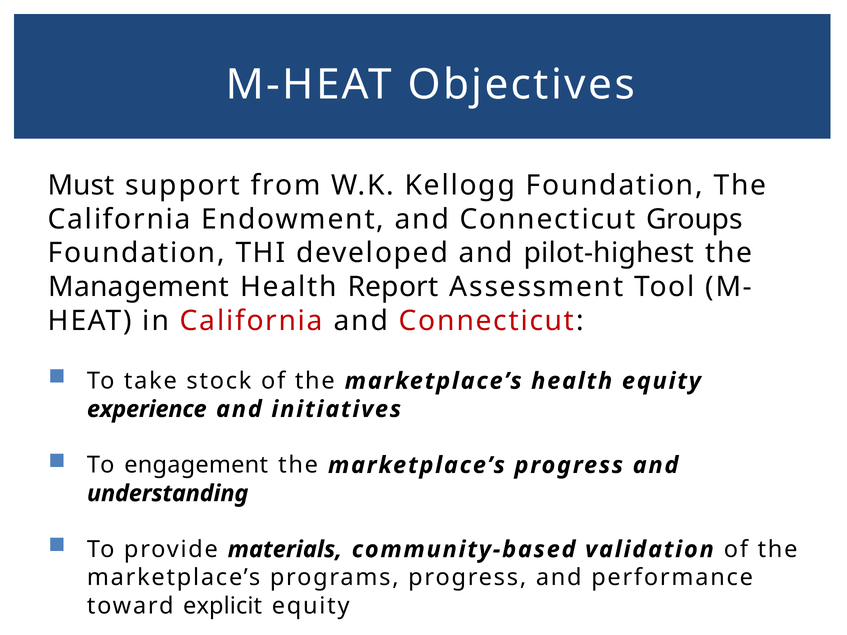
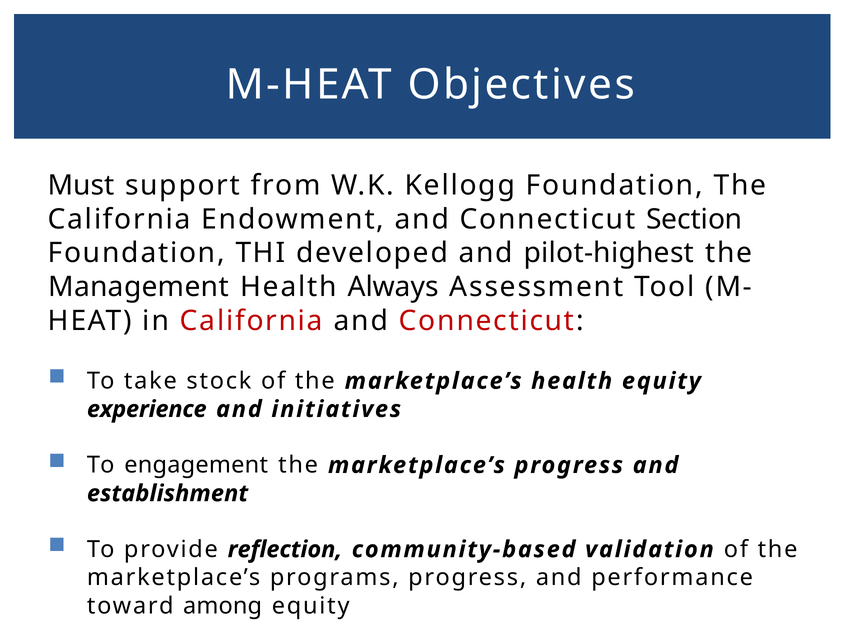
Groups: Groups -> Section (694, 219)
Report: Report -> Always (393, 287)
understanding: understanding -> establishment (168, 494)
materials: materials -> reflection (285, 550)
explicit: explicit -> among (223, 606)
